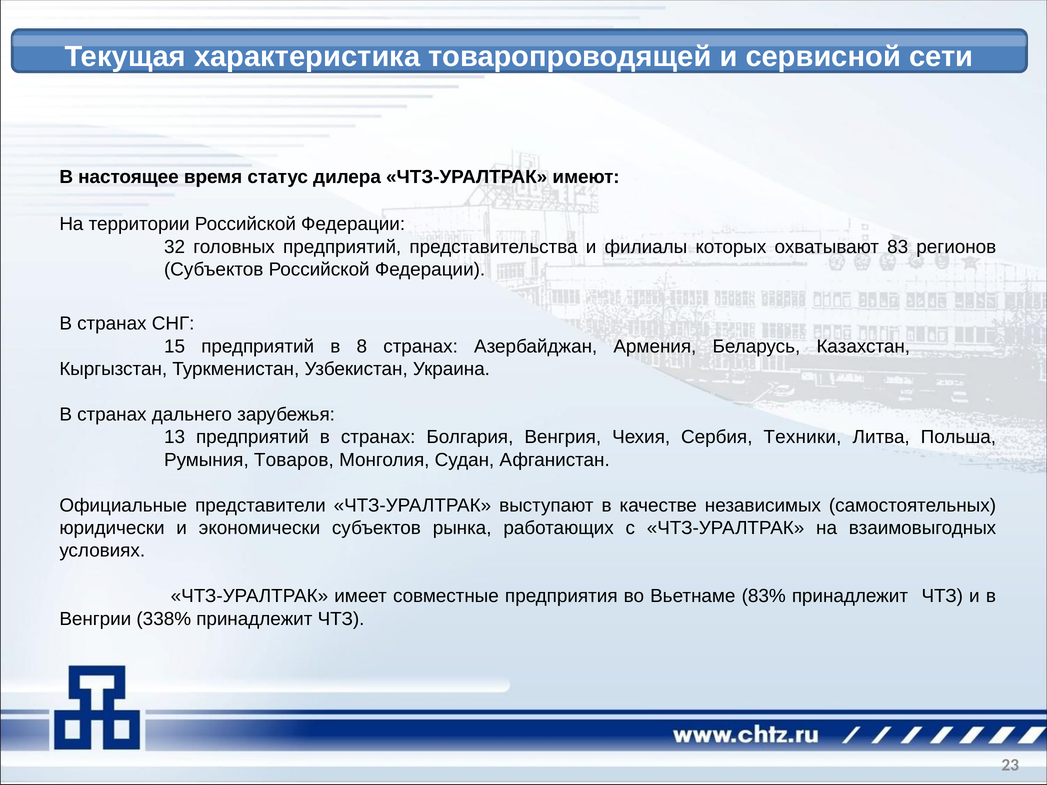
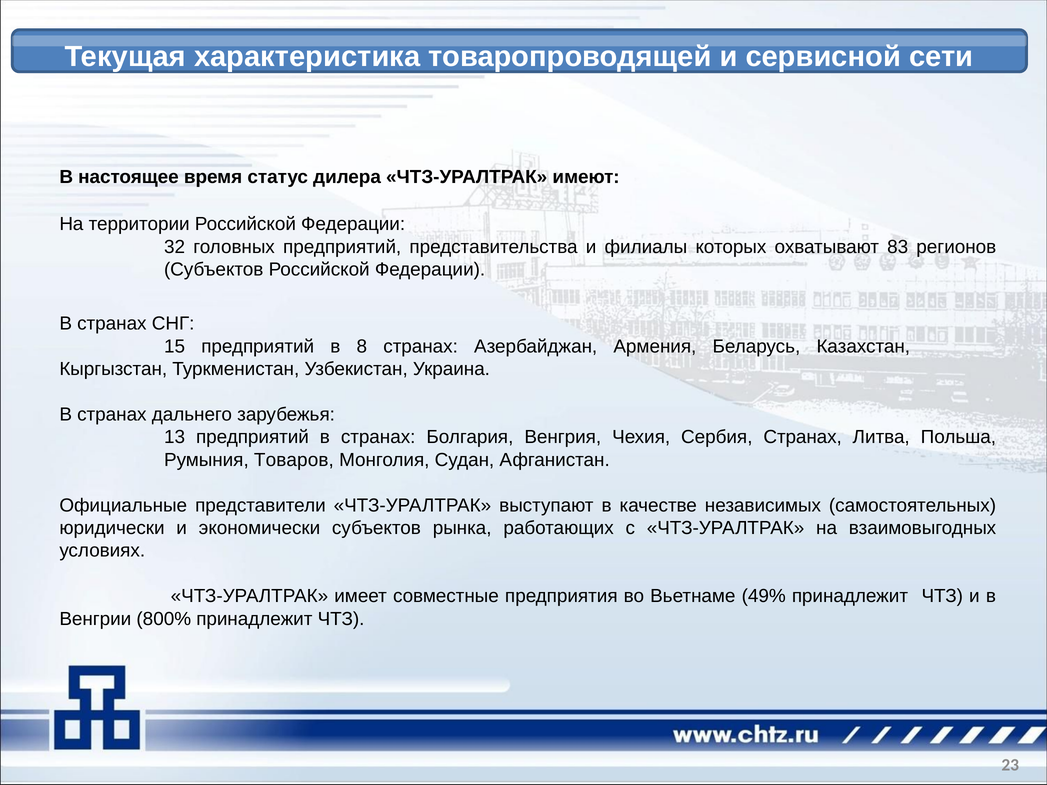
Сербия Техники: Техники -> Странах (803, 437)
83%: 83% -> 49% (764, 596)
338%: 338% -> 800% (164, 619)
